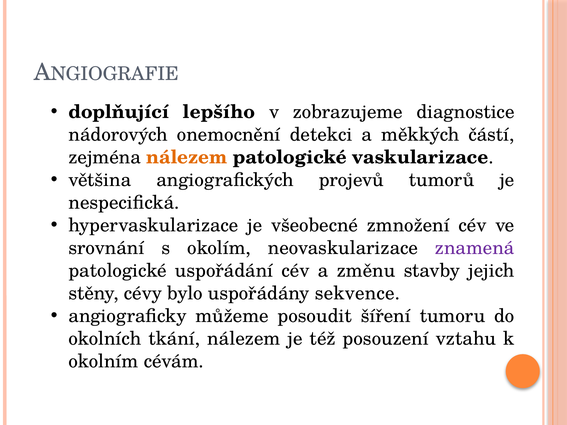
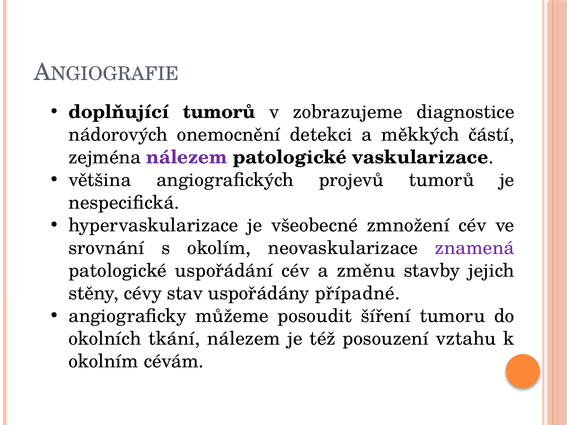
doplňující lepšího: lepšího -> tumorů (219, 112)
nálezem colour: orange -> purple (187, 157)
bylo: bylo -> stav (185, 293)
sekvence: sekvence -> případné (357, 293)
